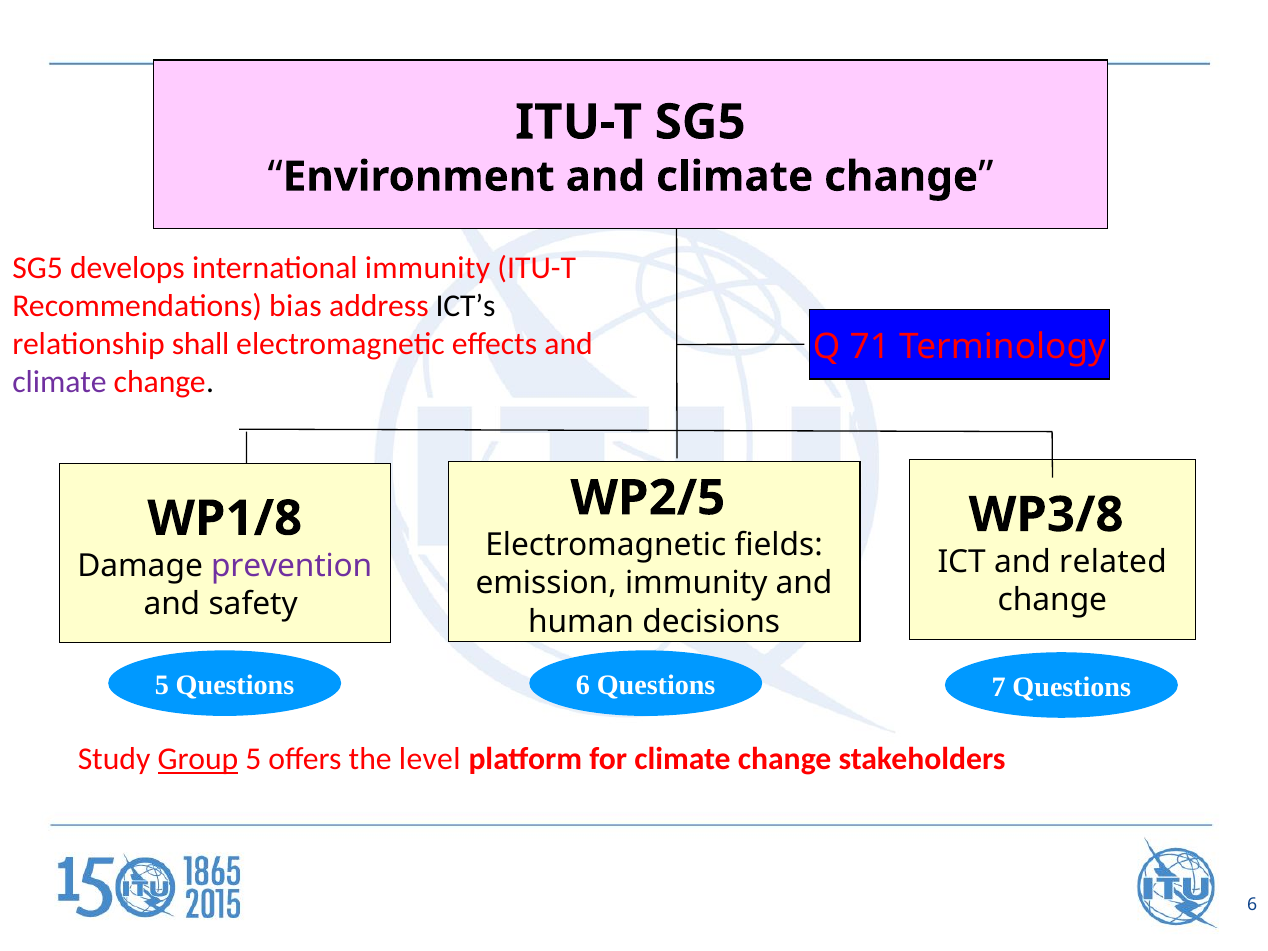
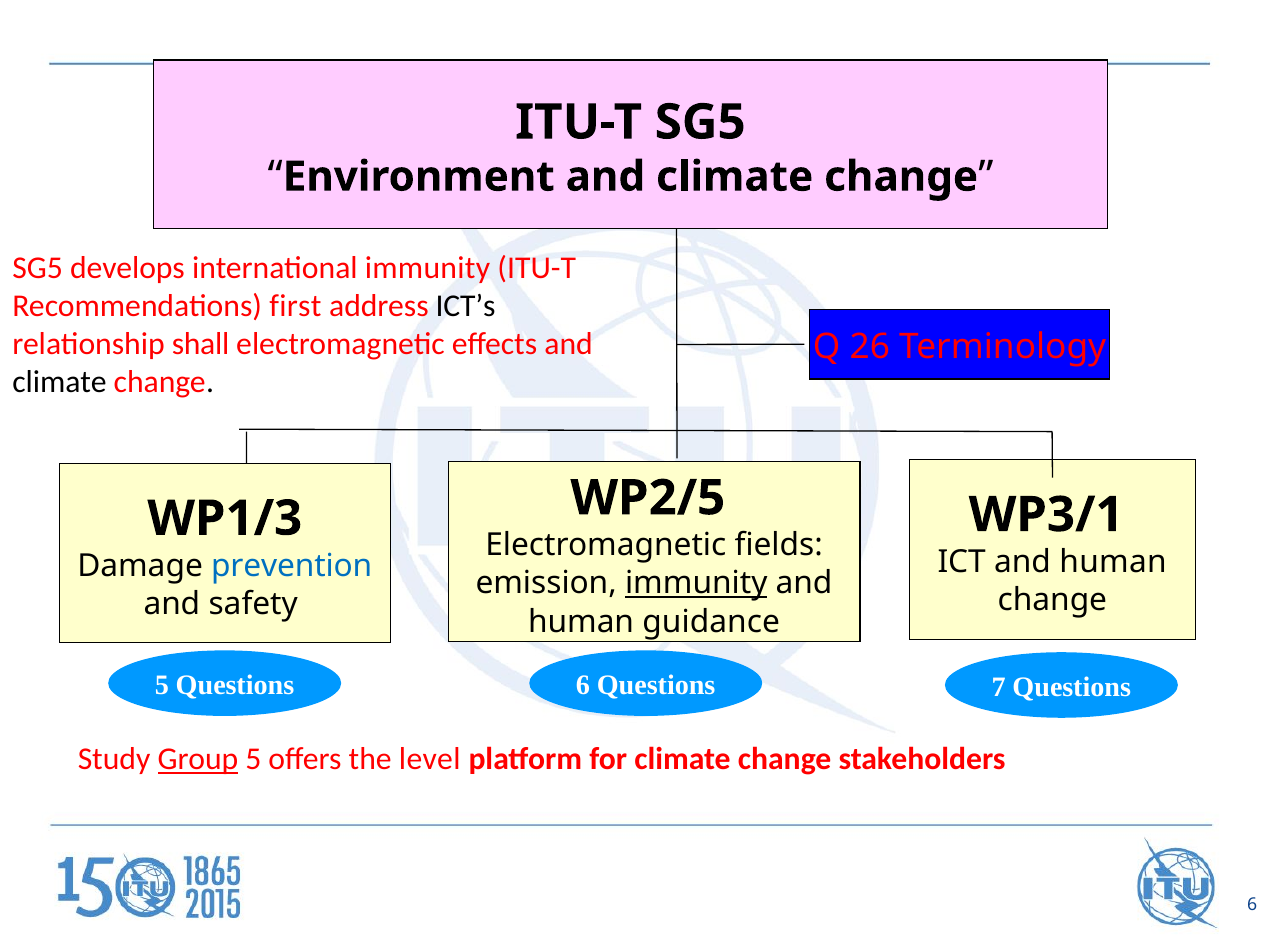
bias: bias -> first (295, 306)
71: 71 -> 26 (870, 347)
climate colour: purple -> black (60, 382)
WP3/8: WP3/8 -> WP3/1 (1046, 515)
WP1/8: WP1/8 -> WP1/3 (225, 518)
ICT and related: related -> human (1113, 562)
prevention colour: purple -> blue (292, 566)
immunity underline: none -> present (696, 584)
decisions: decisions -> guidance (711, 622)
